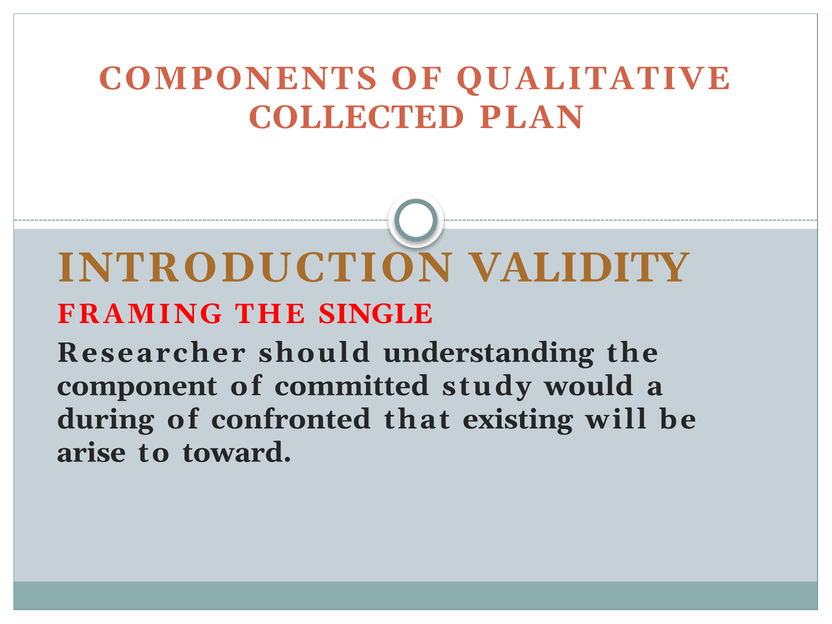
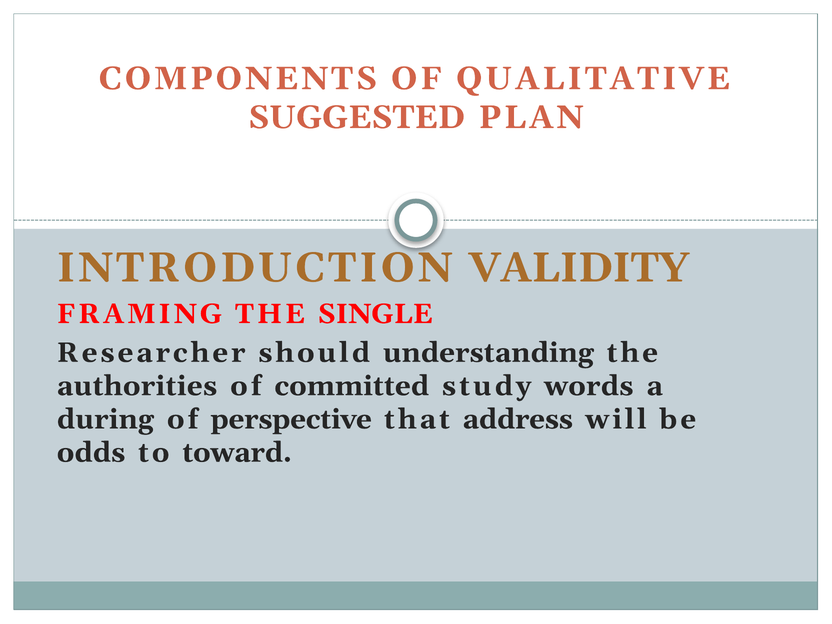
COLLECTED: COLLECTED -> SUGGESTED (357, 117)
component: component -> authorities (137, 386)
would: would -> words (589, 386)
confronted: confronted -> perspective (291, 419)
existing: existing -> address (518, 419)
arise: arise -> odds (91, 453)
